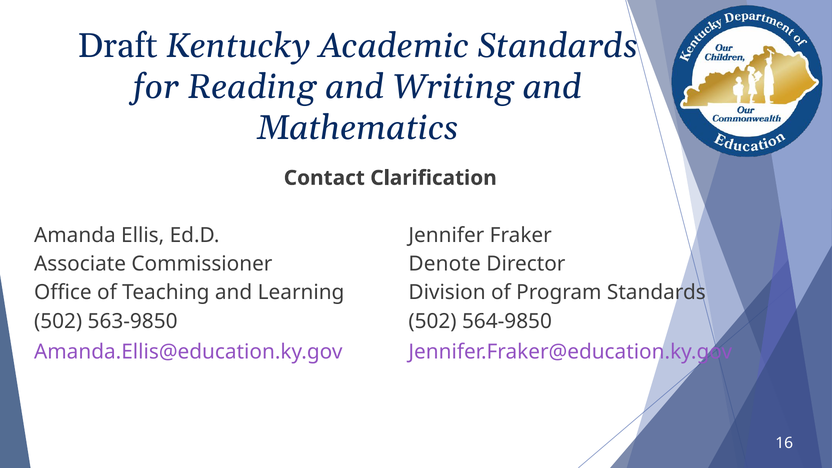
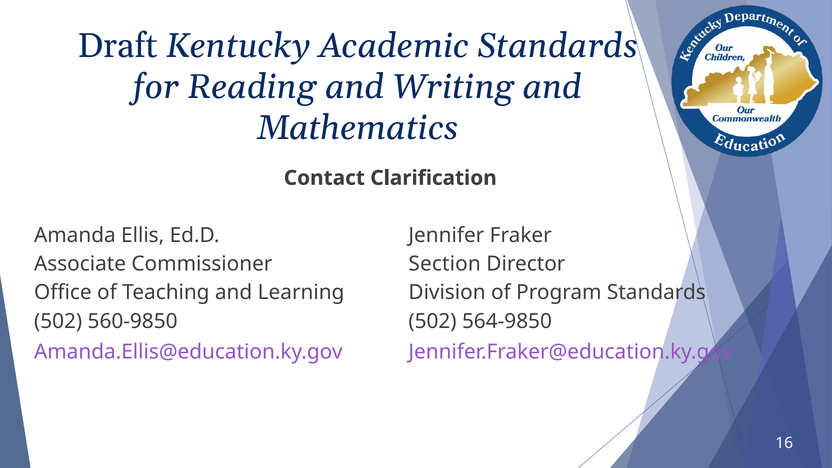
Denote: Denote -> Section (445, 264)
563-9850: 563-9850 -> 560-9850 (133, 321)
